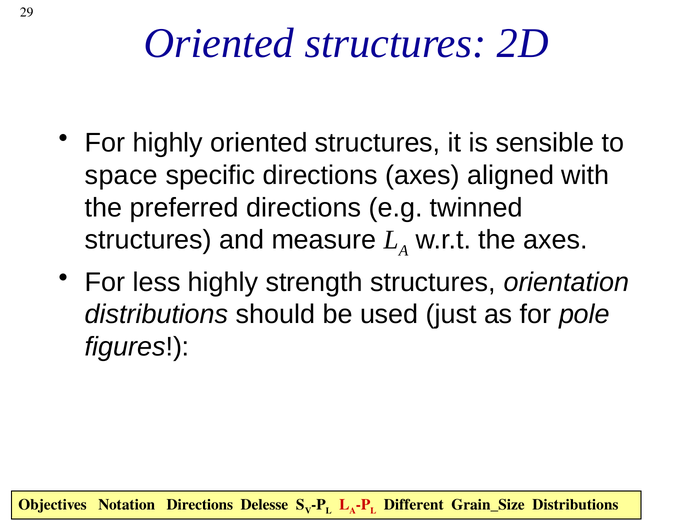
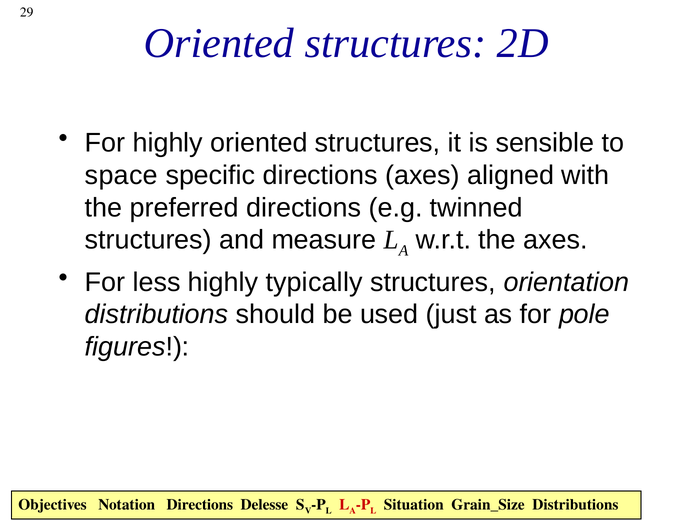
strength: strength -> typically (314, 282)
Different: Different -> Situation (414, 505)
